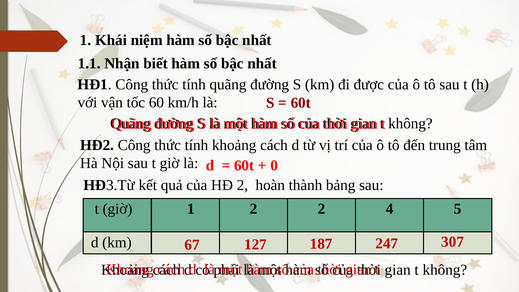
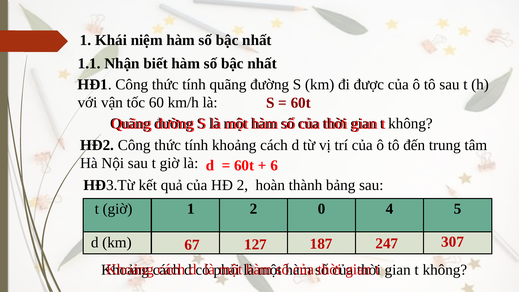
0: 0 -> 6 (274, 165)
2 2: 2 -> 0 (322, 209)
